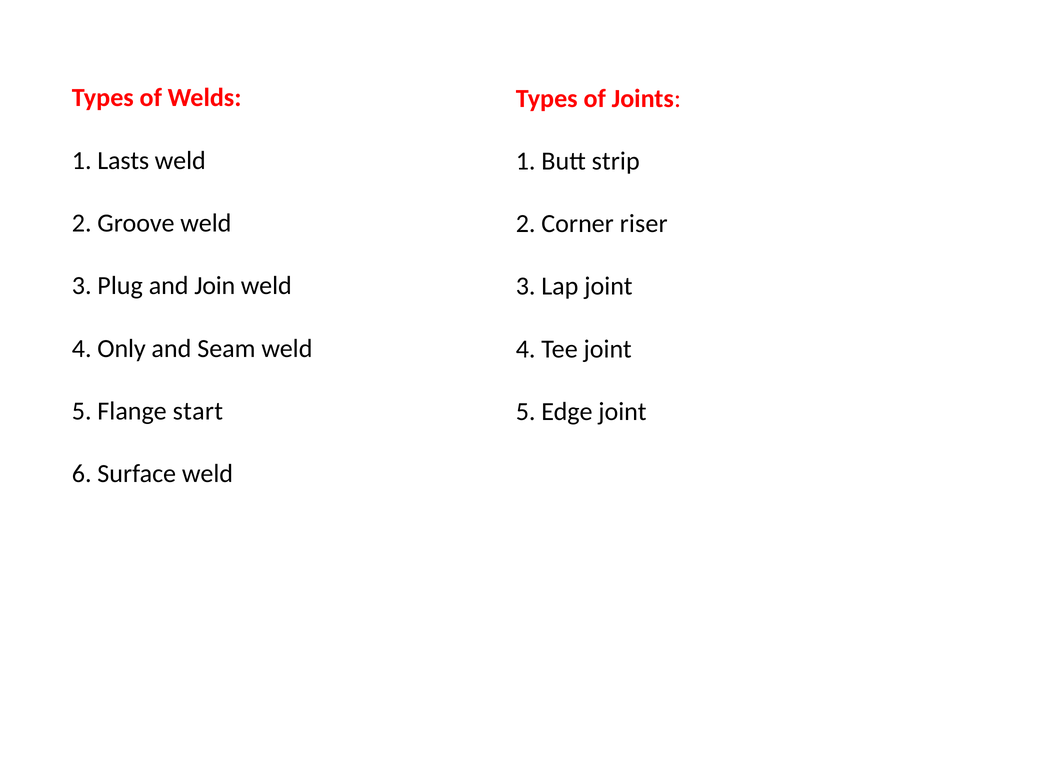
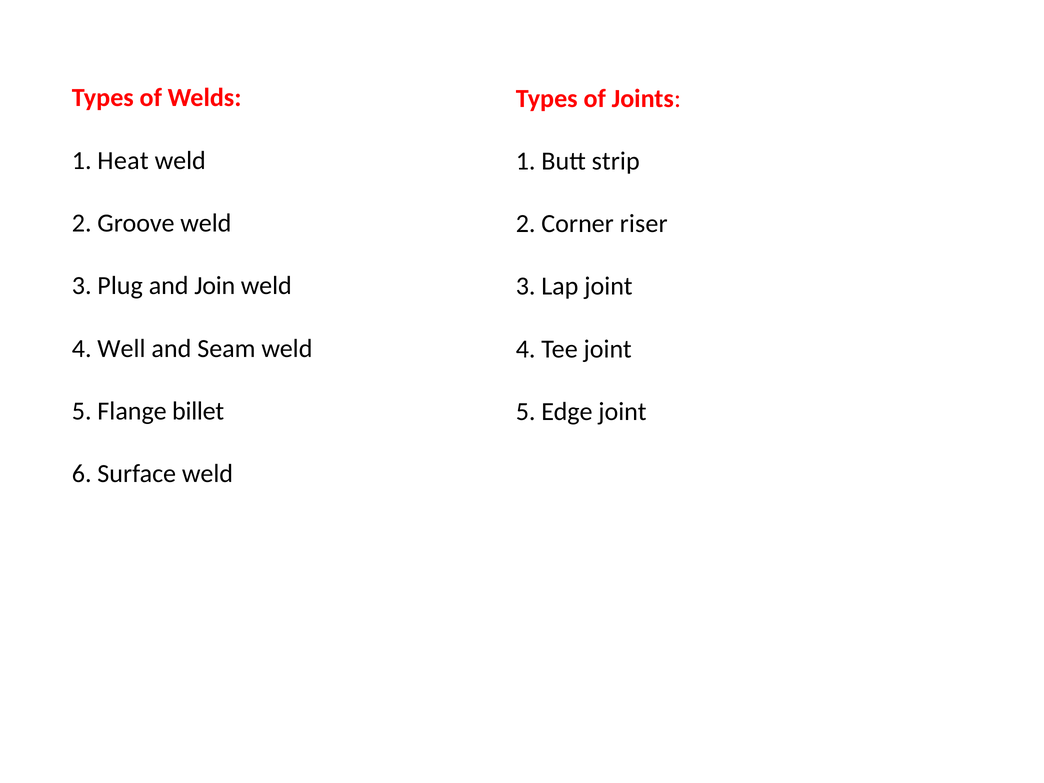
Lasts: Lasts -> Heat (123, 161)
Only: Only -> Well (121, 348)
start: start -> billet (198, 411)
